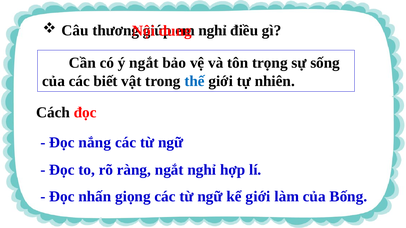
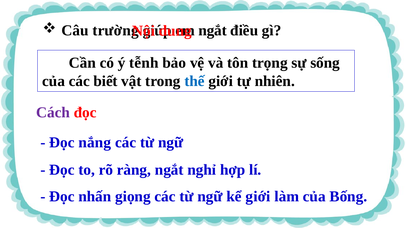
thương: thương -> trường (116, 31)
nghỉ: nghỉ -> ngắt (213, 31)
ý ngắt: ngắt -> tễnh (144, 63)
Cách colour: black -> purple (53, 113)
